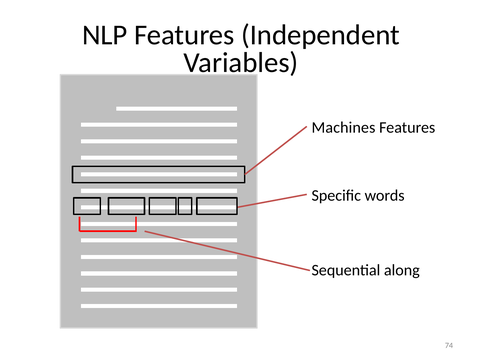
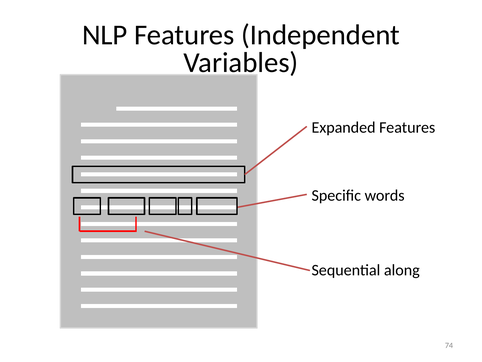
Machines: Machines -> Expanded (344, 127)
